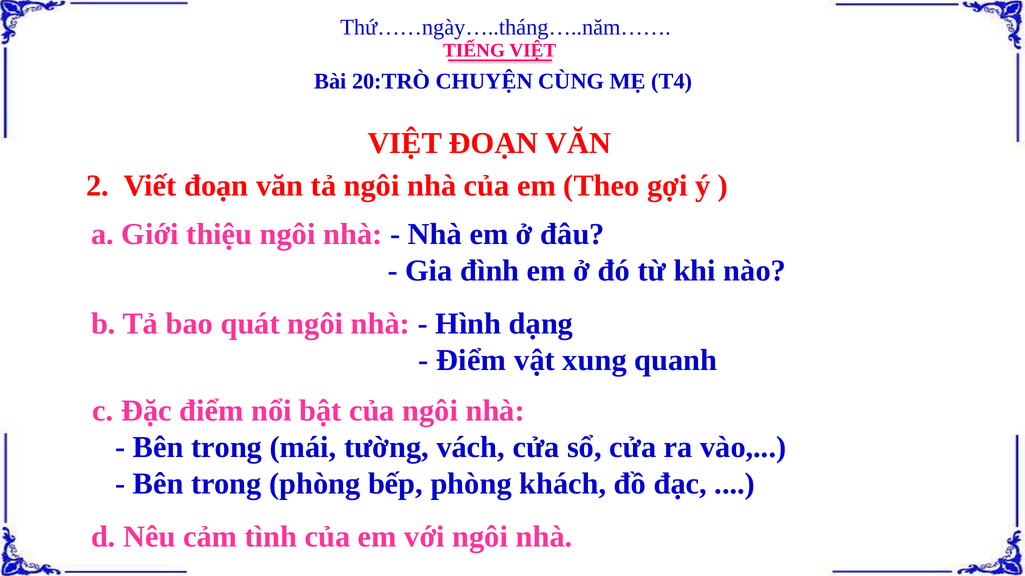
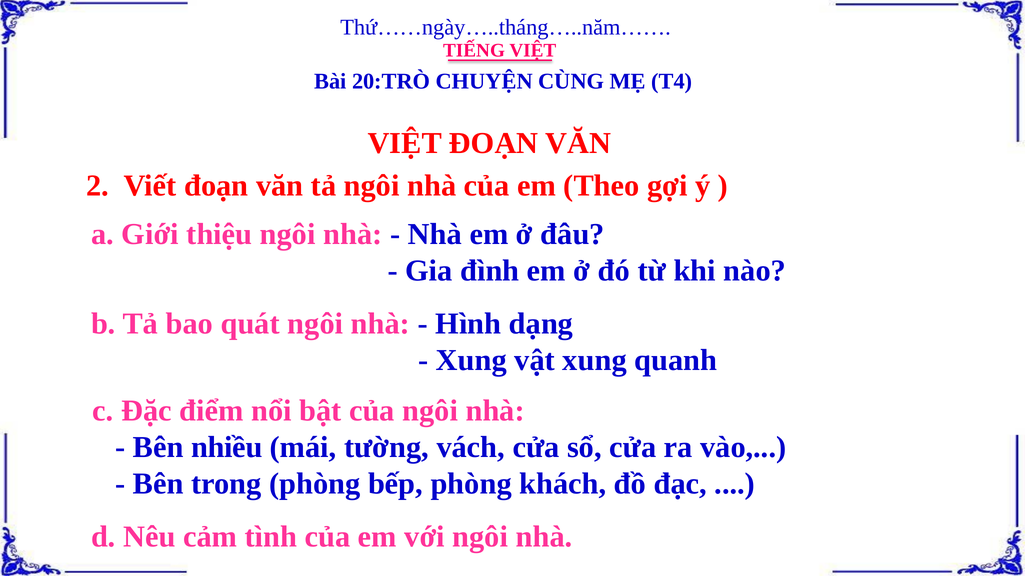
Điểm: Điểm -> Xung (471, 360)
trong: trong -> nhiều (227, 447)
